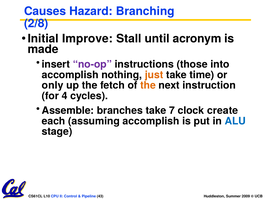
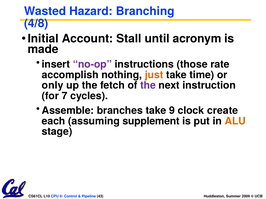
Causes: Causes -> Wasted (45, 11)
2/8: 2/8 -> 4/8 (36, 23)
Improve: Improve -> Account (87, 39)
into: into -> rate (220, 64)
the colour: orange -> purple (148, 86)
4: 4 -> 7 (65, 96)
7: 7 -> 9 (172, 111)
assuming accomplish: accomplish -> supplement (151, 121)
ALU colour: blue -> orange (235, 121)
